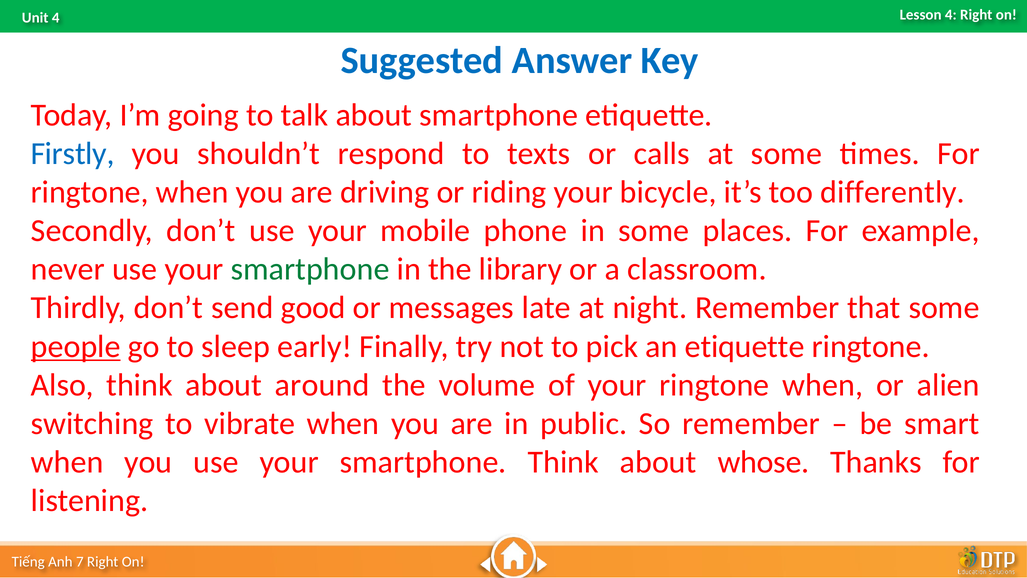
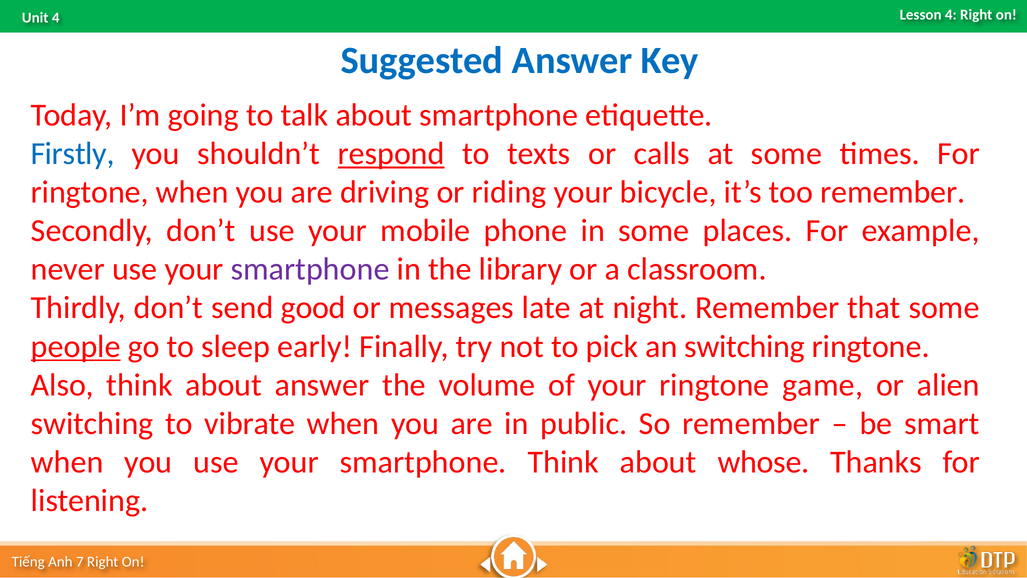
respond underline: none -> present (391, 154)
too differently: differently -> remember (893, 192)
smartphone colour: green -> purple (310, 269)
an etiquette: etiquette -> switching (745, 346)
about around: around -> answer (322, 385)
your ringtone when: when -> game (823, 385)
